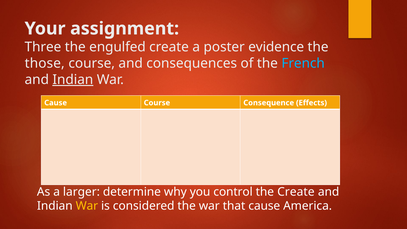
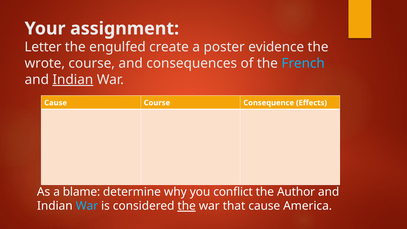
Three: Three -> Letter (43, 47)
those: those -> wrote (45, 63)
larger: larger -> blame (81, 192)
control: control -> conflict (233, 192)
the Create: Create -> Author (296, 192)
War colour: yellow -> light blue (87, 206)
the underline: none -> present (187, 206)
